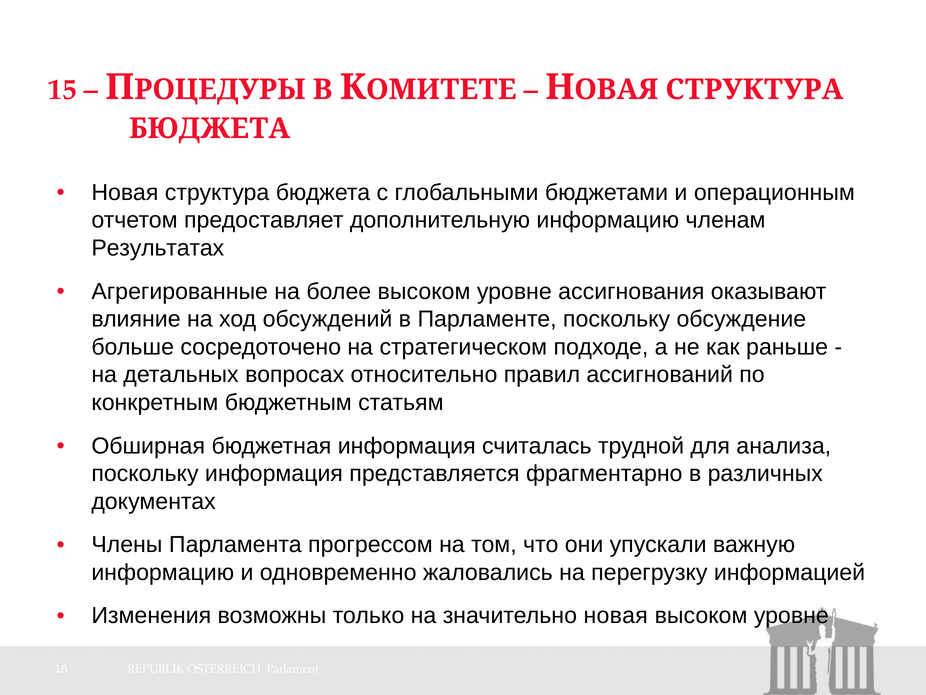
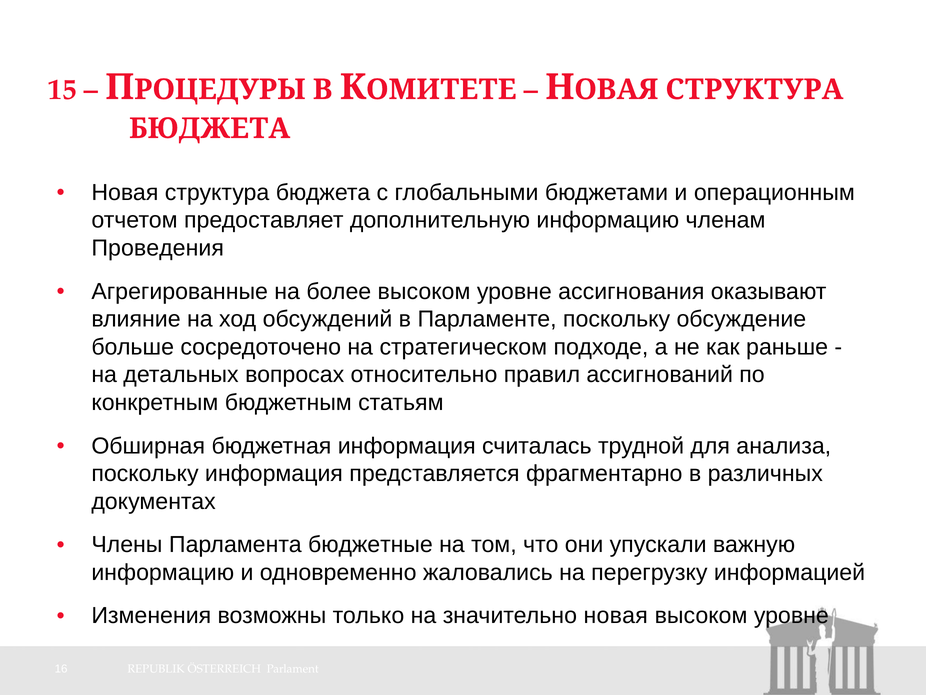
Результатах: Результатах -> Проведения (158, 248)
прогрессом: прогрессом -> бюджетные (370, 544)
